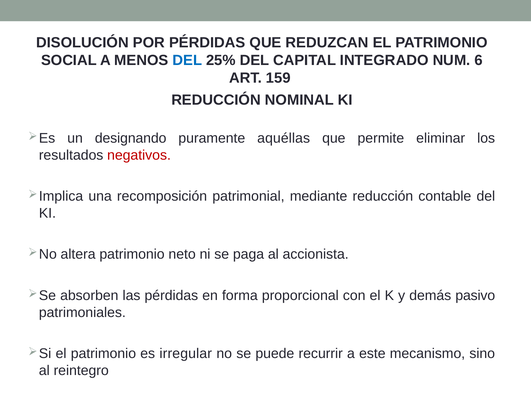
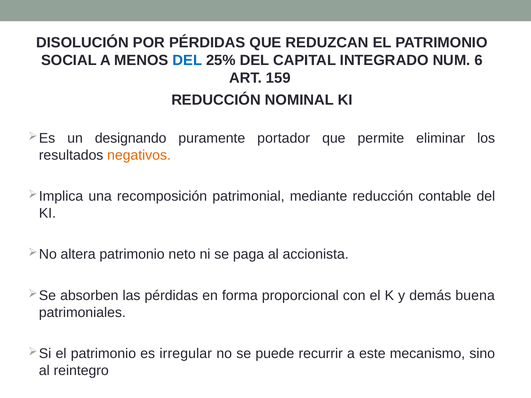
aquéllas: aquéllas -> portador (284, 138)
negativos colour: red -> orange (139, 155)
pasivo: pasivo -> buena (475, 296)
